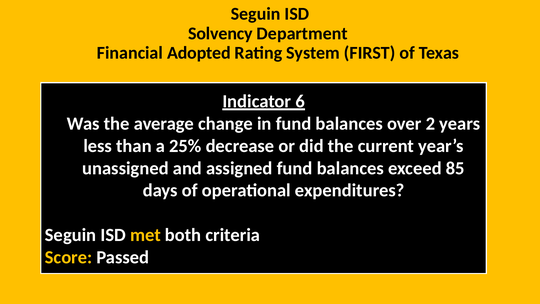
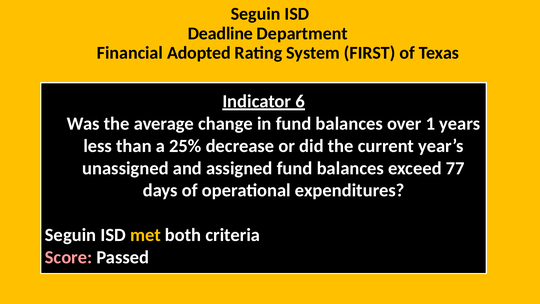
Solvency: Solvency -> Deadline (220, 33)
2: 2 -> 1 (430, 124)
85: 85 -> 77 (455, 168)
Score colour: yellow -> pink (69, 257)
